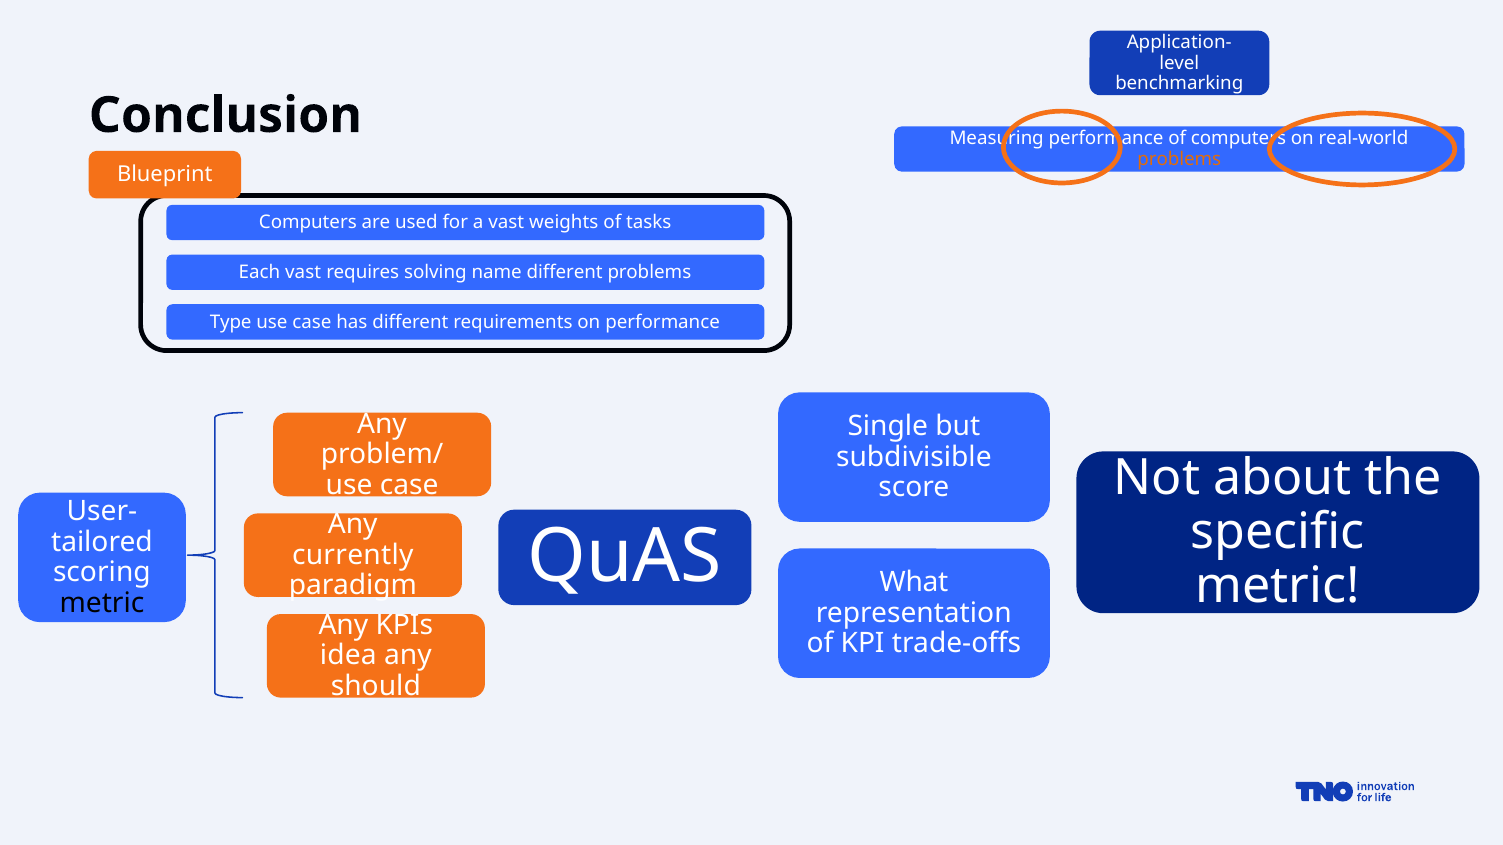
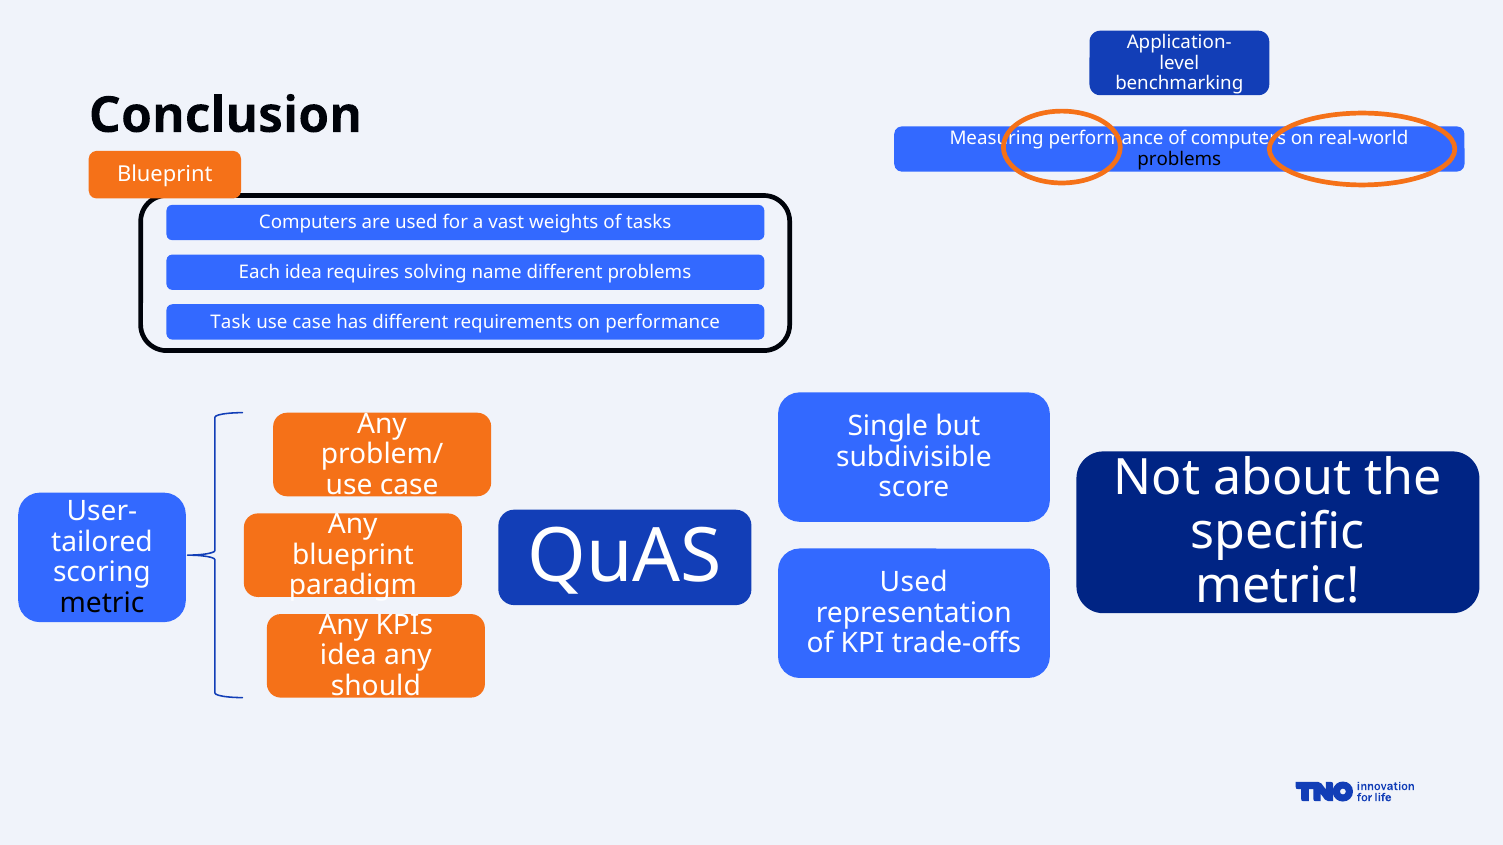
problems colour: orange -> black (1179, 159)
Each vast: vast -> idea (303, 272)
Type: Type -> Task (231, 322)
currently: currently -> blueprint (353, 555)
paradigm What: What -> Used (914, 583)
